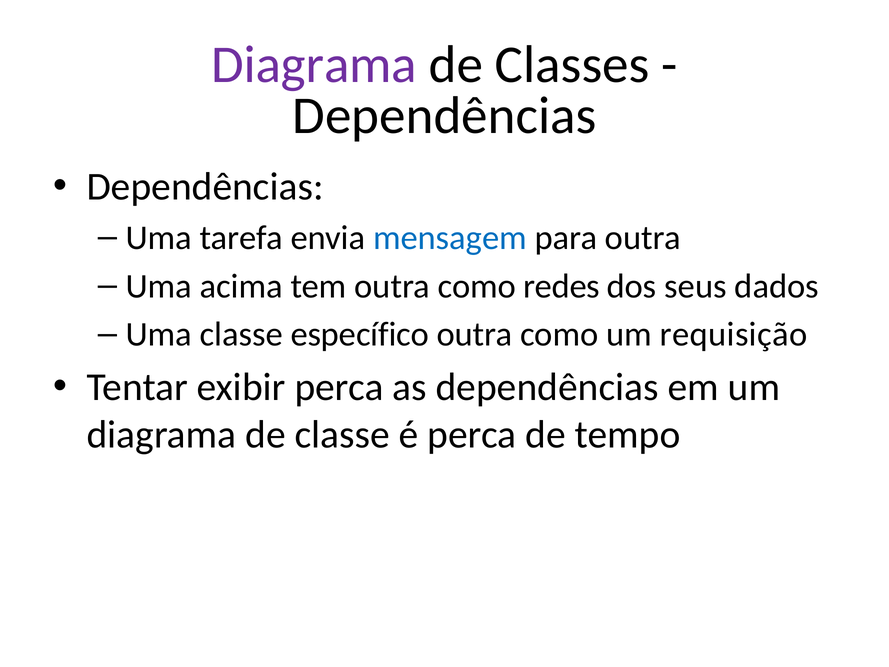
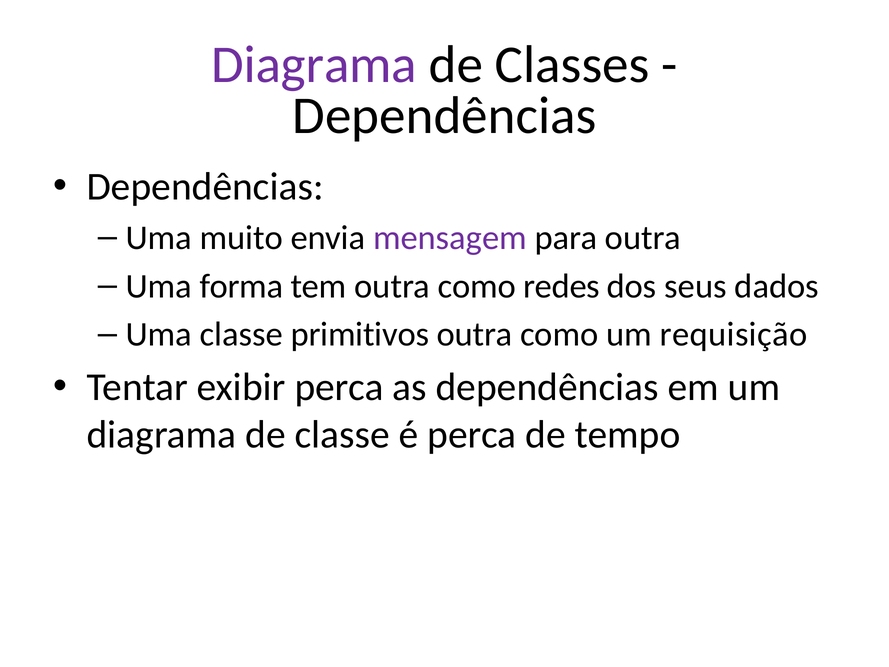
tarefa: tarefa -> muito (241, 238)
mensagem colour: blue -> purple (450, 238)
acima: acima -> forma (241, 286)
específico: específico -> primitivos (360, 334)
